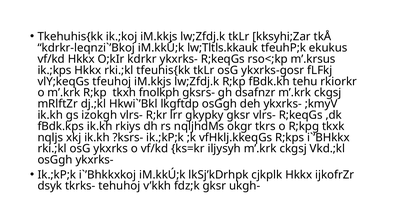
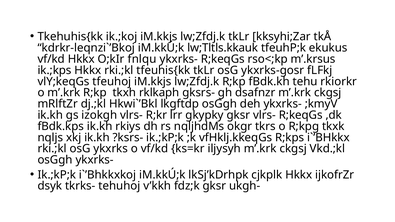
kdrkr: kdrkr -> fnlqu (142, 59)
fnolkph: fnolkph -> rklkaph (159, 93)
